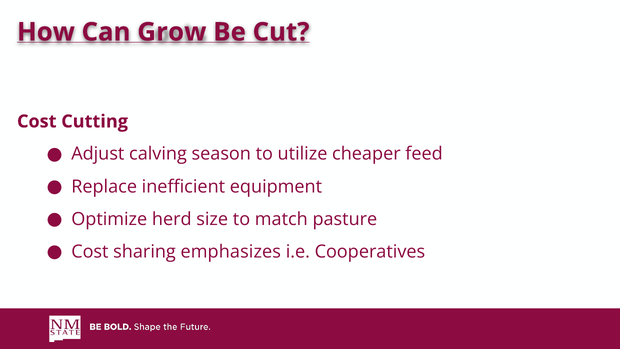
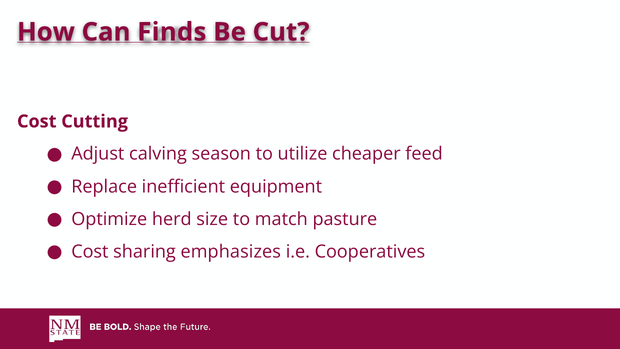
Grow: Grow -> Finds (172, 32)
